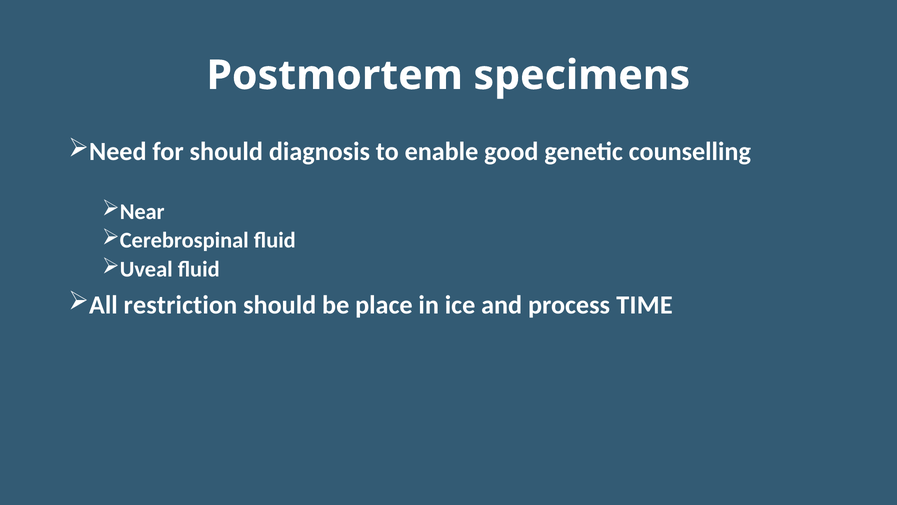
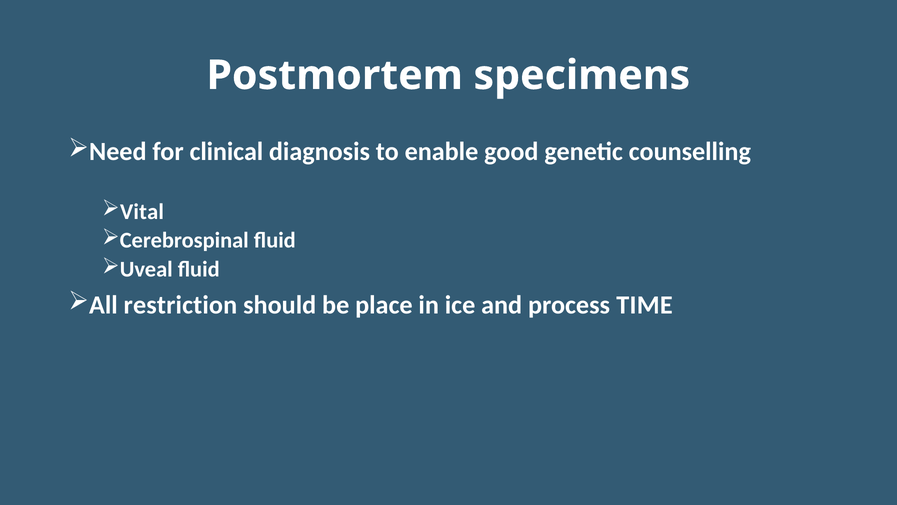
for should: should -> clinical (226, 152)
Near: Near -> Vital (142, 211)
